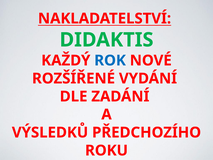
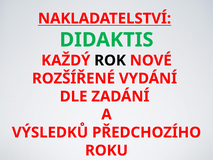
ROK colour: blue -> black (110, 60)
